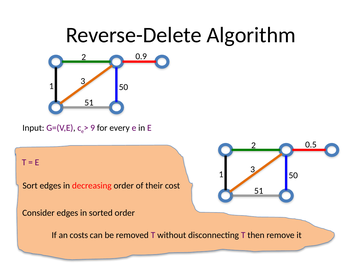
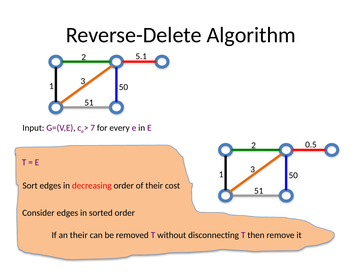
0.9: 0.9 -> 5.1 (141, 56)
9: 9 -> 7 (93, 128)
an costs: costs -> their (79, 235)
